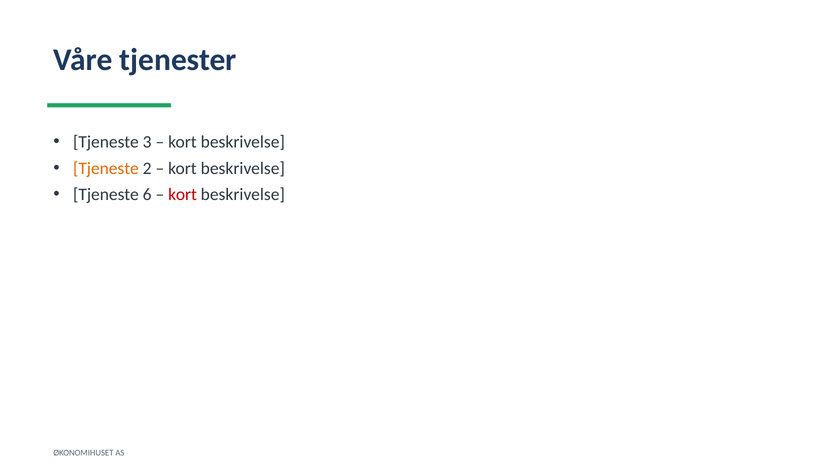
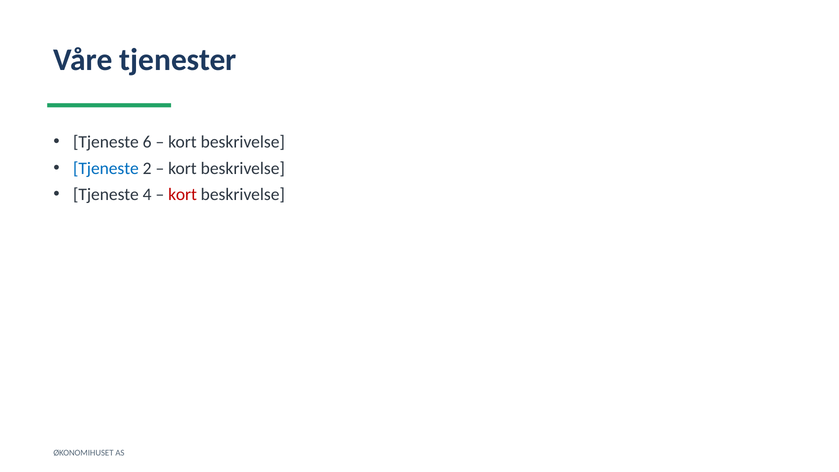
3: 3 -> 6 (147, 142)
Tjeneste colour: orange -> blue (106, 168)
6: 6 -> 4 (147, 195)
